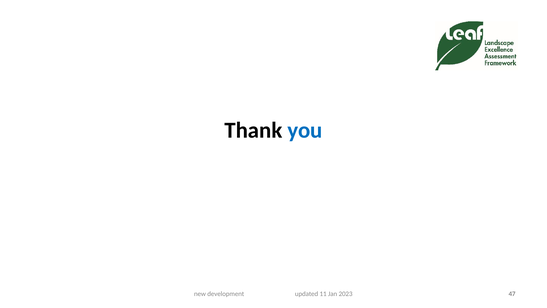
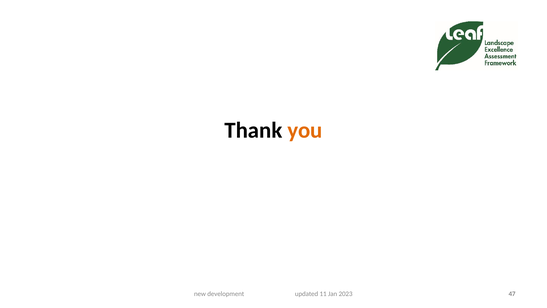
you colour: blue -> orange (305, 130)
